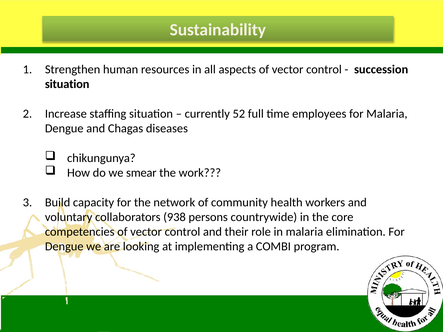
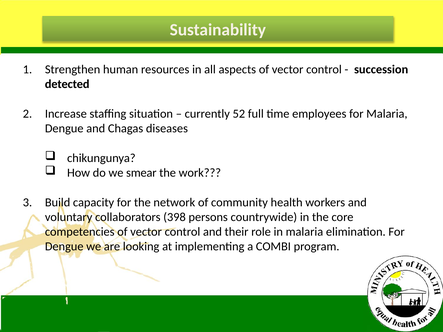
situation: situation -> detected (67, 84)
938: 938 -> 398 (175, 217)
